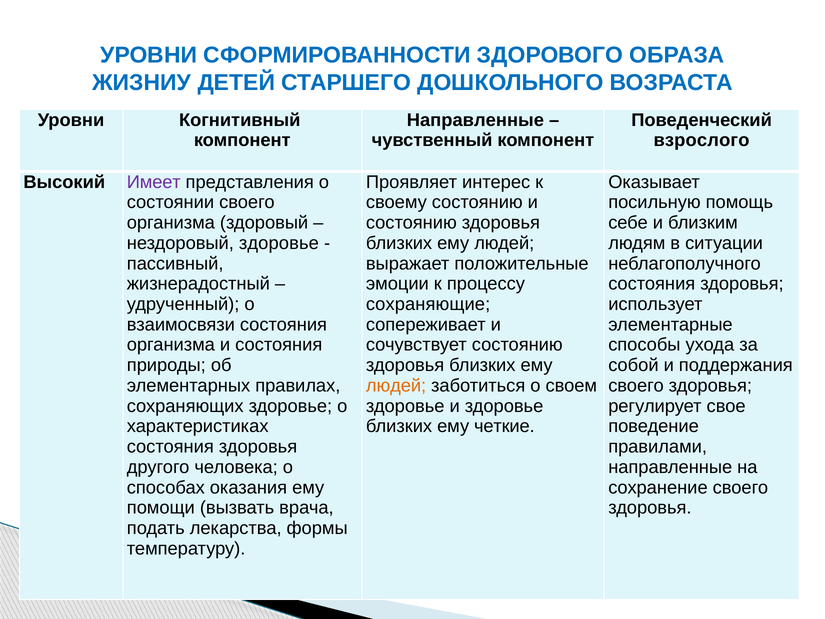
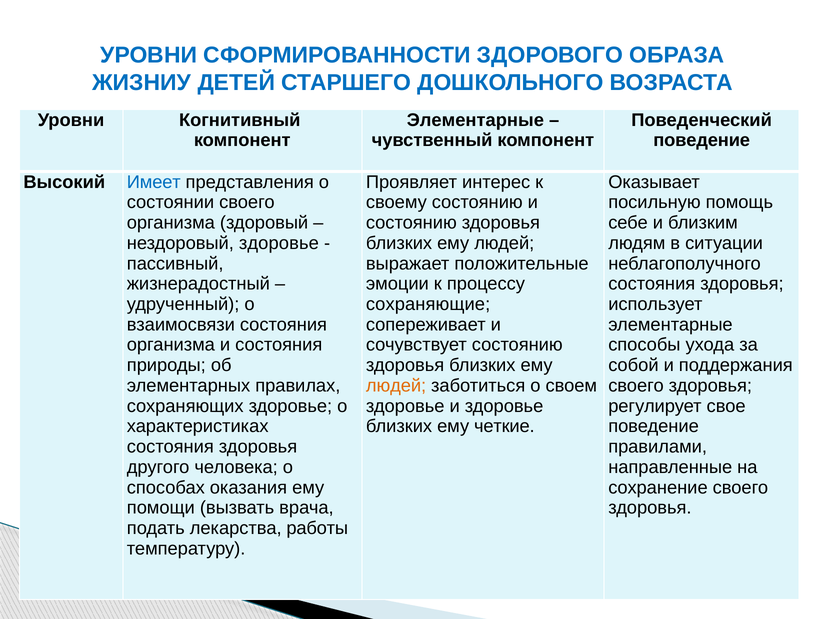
Направленные: Направленные -> Элементарные (475, 120)
взрослого: взрослого -> поведение (702, 140)
Имеет colour: purple -> blue (154, 182)
формы: формы -> работы (317, 528)
